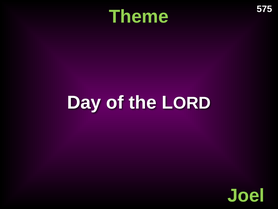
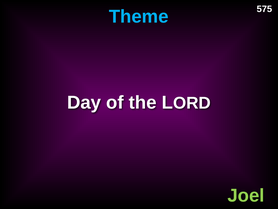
Theme colour: light green -> light blue (139, 16)
